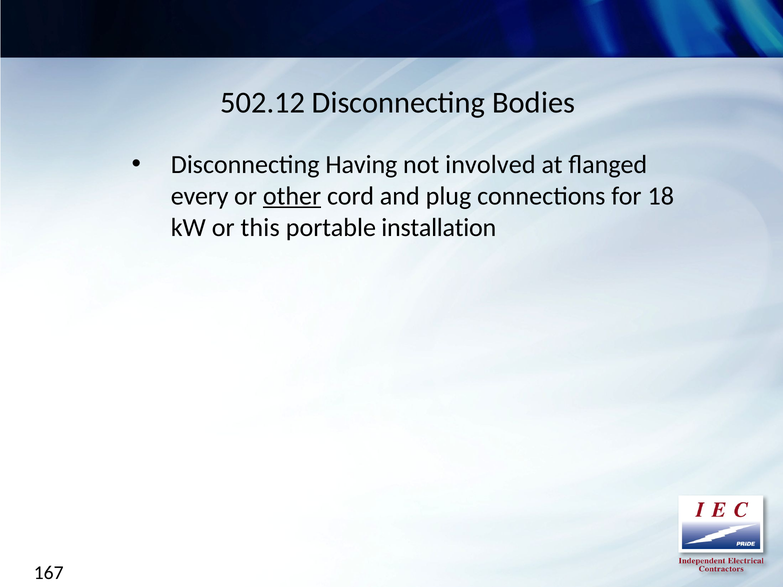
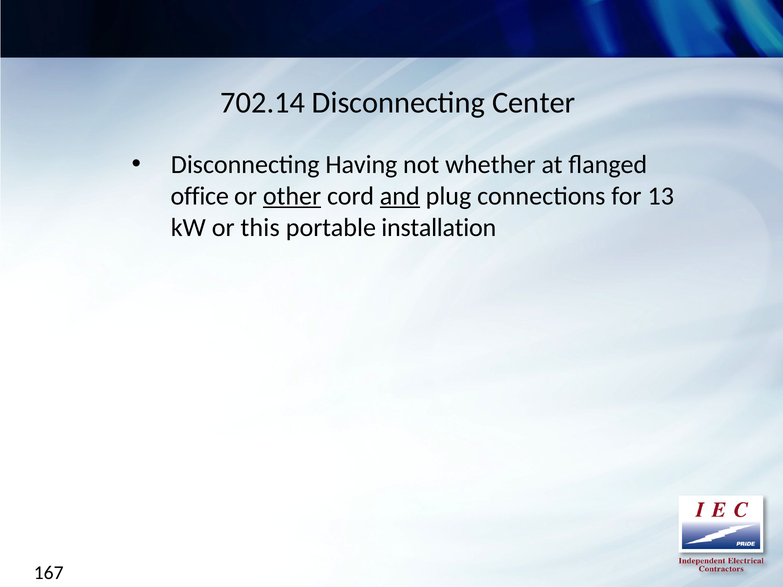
502.12: 502.12 -> 702.14 (263, 103)
Bodies: Bodies -> Center (534, 103)
involved: involved -> whether (490, 165)
every: every -> office (200, 196)
and underline: none -> present (400, 196)
18: 18 -> 13 (661, 196)
